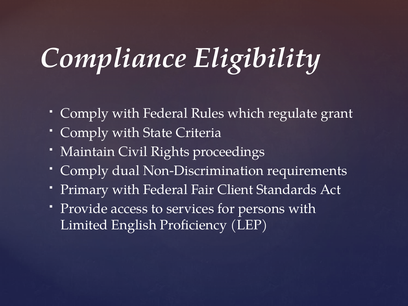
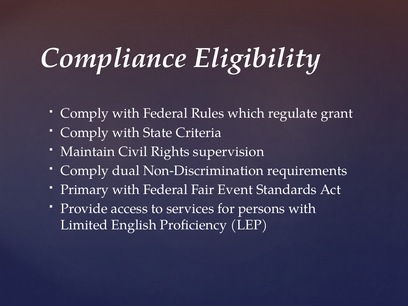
proceedings: proceedings -> supervision (229, 152)
Client: Client -> Event (235, 190)
